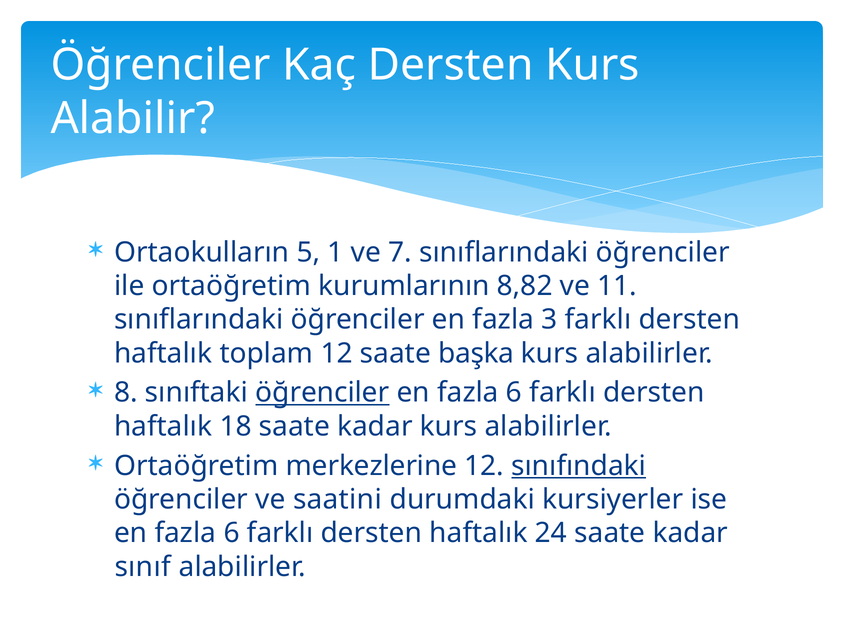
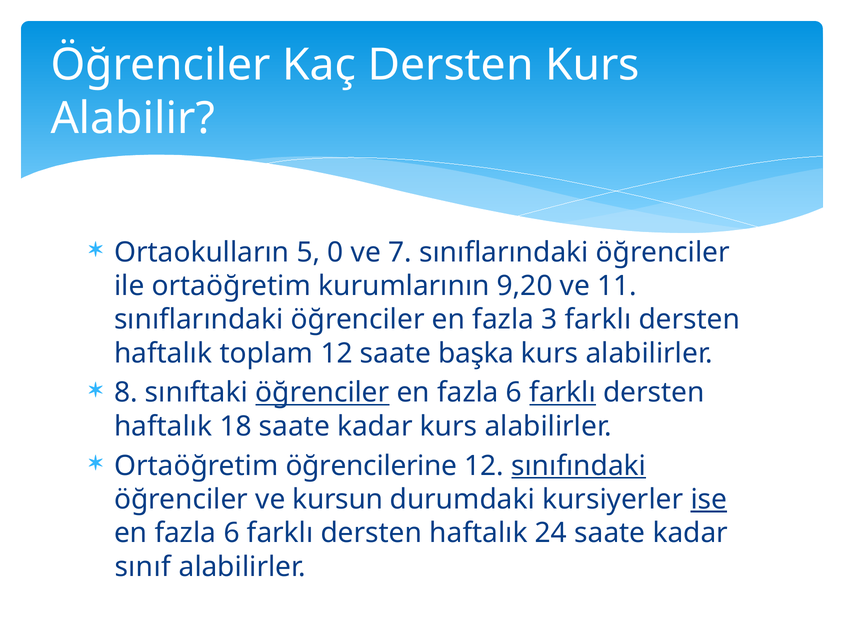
1: 1 -> 0 (336, 252)
8,82: 8,82 -> 9,20 (525, 286)
farklı underline: none -> present (563, 393)
merkezlerine: merkezlerine -> öğrencilerine (371, 466)
saatini: saatini -> kursun (338, 500)
ise underline: none -> present (709, 500)
